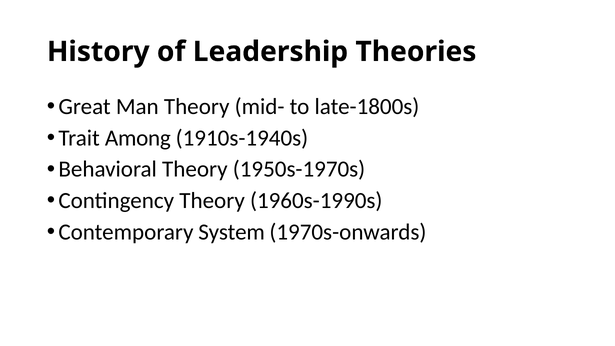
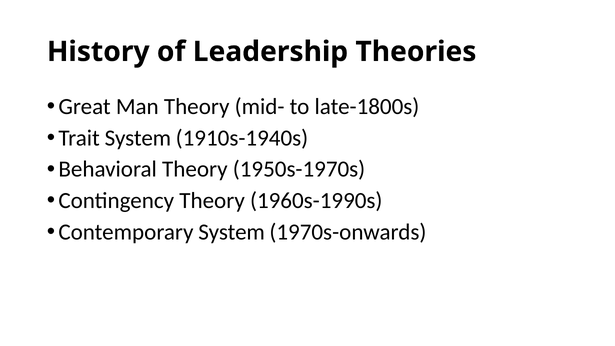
Trait Among: Among -> System (138, 138)
